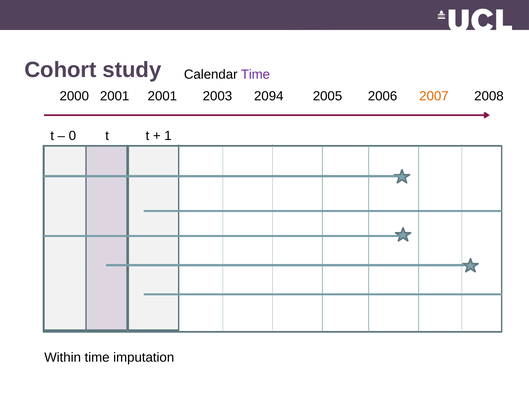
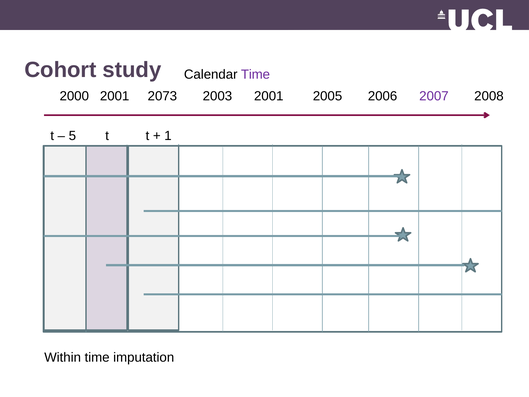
2001 2001: 2001 -> 2073 (162, 96)
2003 2094: 2094 -> 2001 (269, 96)
2007 colour: orange -> purple (434, 96)
0: 0 -> 5 (72, 136)
